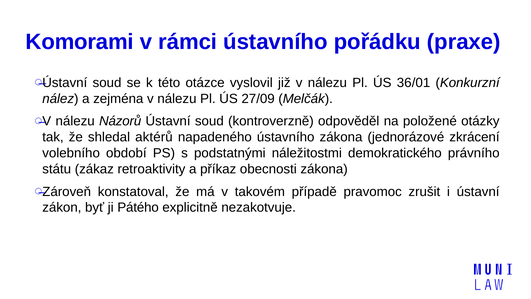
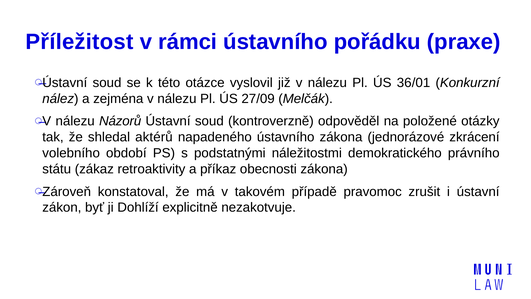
Komorami: Komorami -> Příležitost (79, 42)
Pátého: Pátého -> Dohlíží (138, 207)
